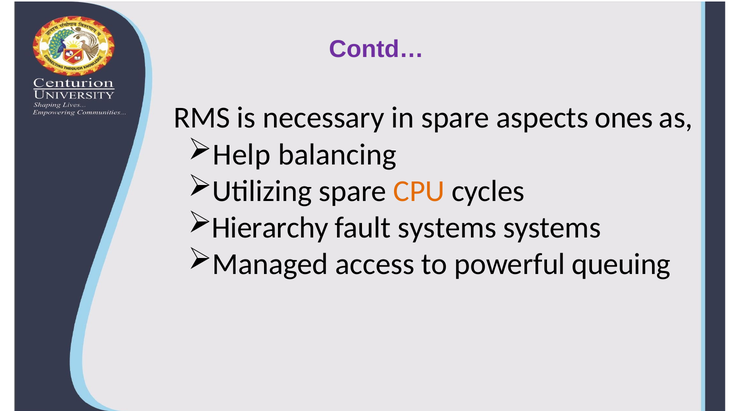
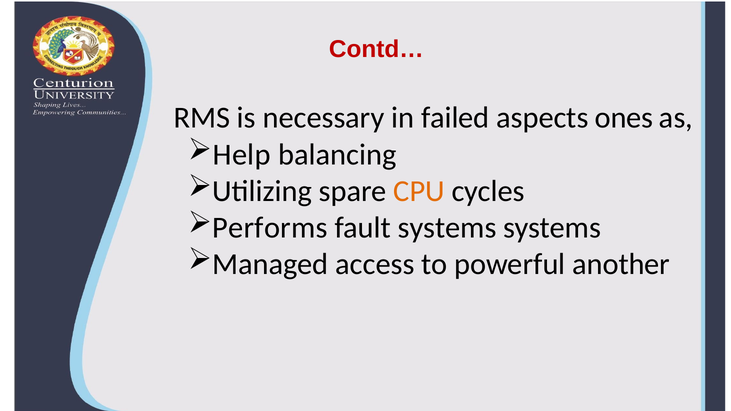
Contd… colour: purple -> red (376, 49)
in spare: spare -> failed (455, 118)
Hierarchy: Hierarchy -> Performs (270, 228)
queuing: queuing -> another (621, 264)
